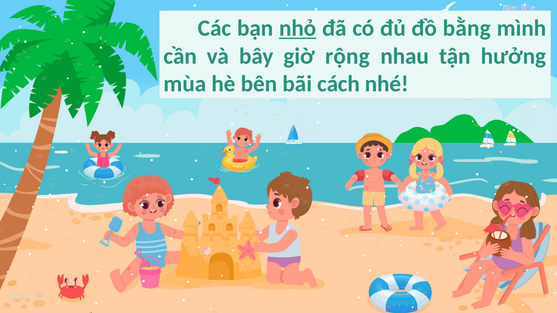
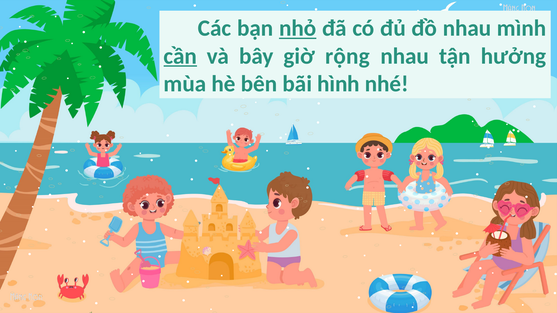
đồ bằng: bằng -> nhau (467, 28)
cần underline: none -> present (180, 56)
cách: cách -> hình (338, 84)
